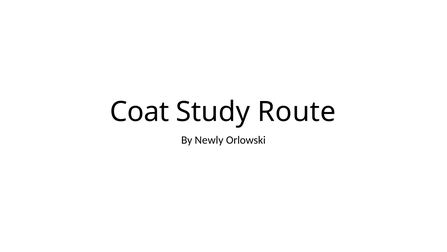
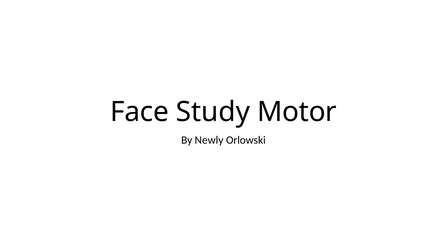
Coat: Coat -> Face (140, 112)
Route: Route -> Motor (297, 112)
